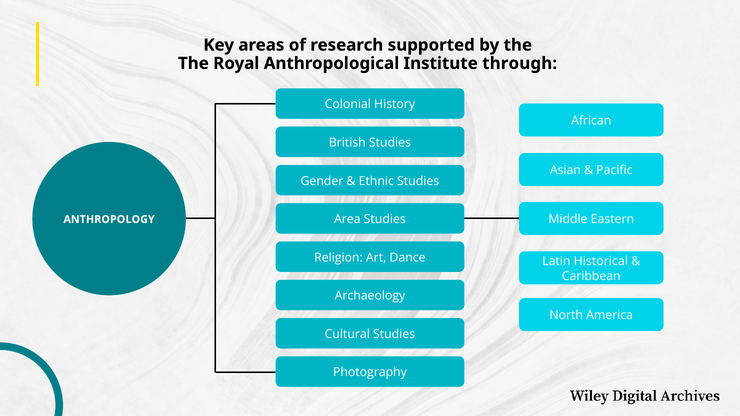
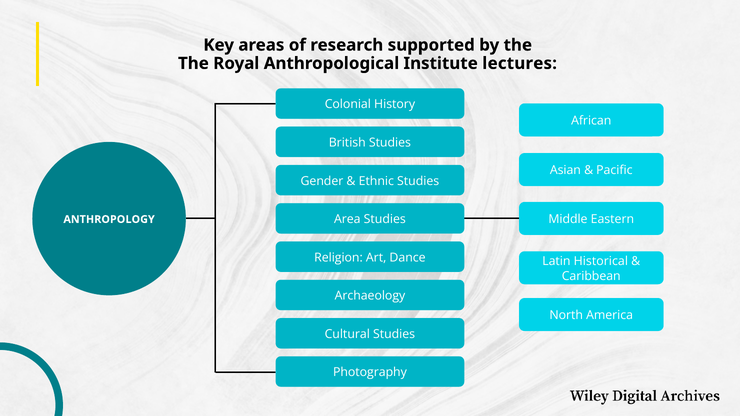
through: through -> lectures (520, 63)
